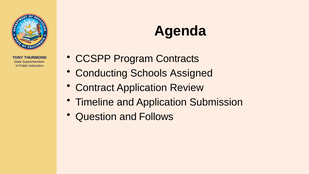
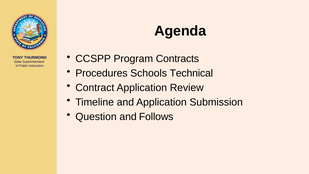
Conducting: Conducting -> Procedures (101, 73)
Assigned: Assigned -> Technical (191, 73)
